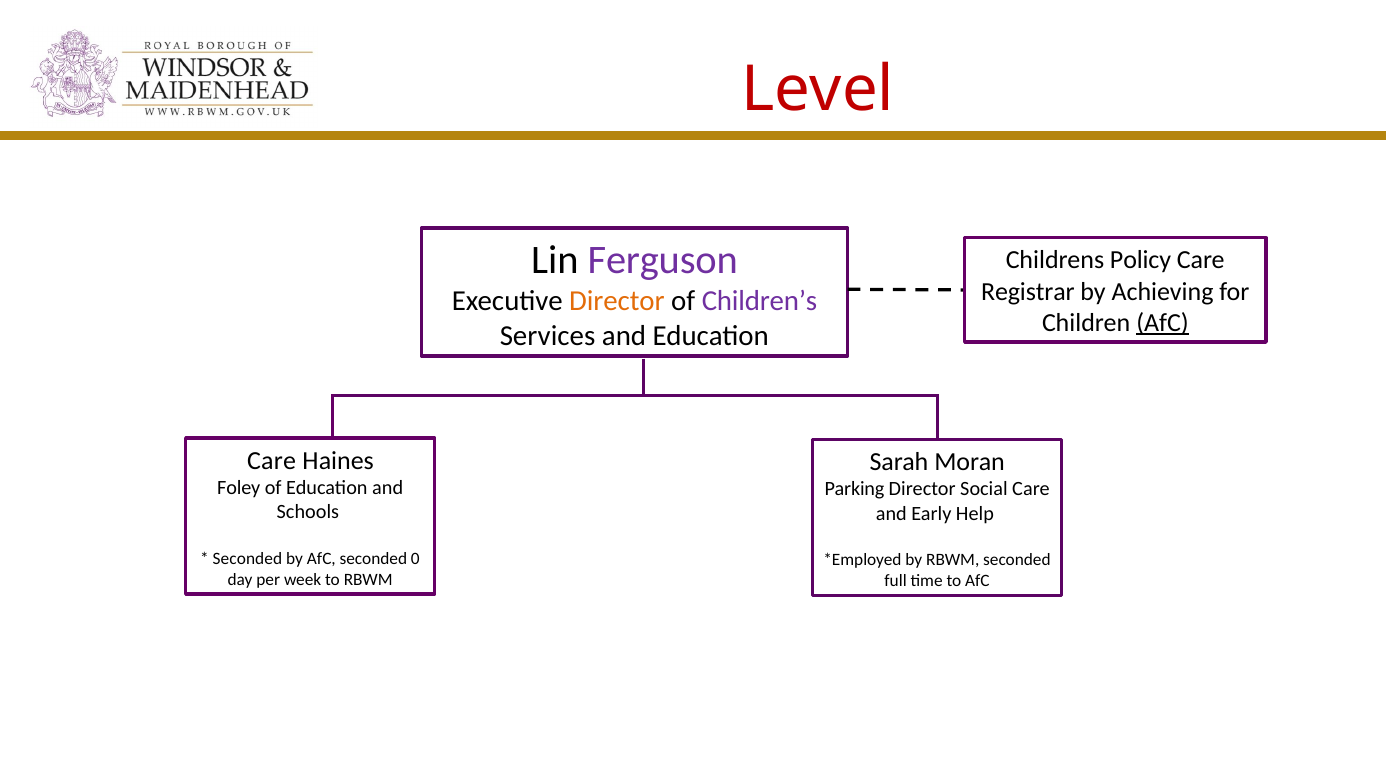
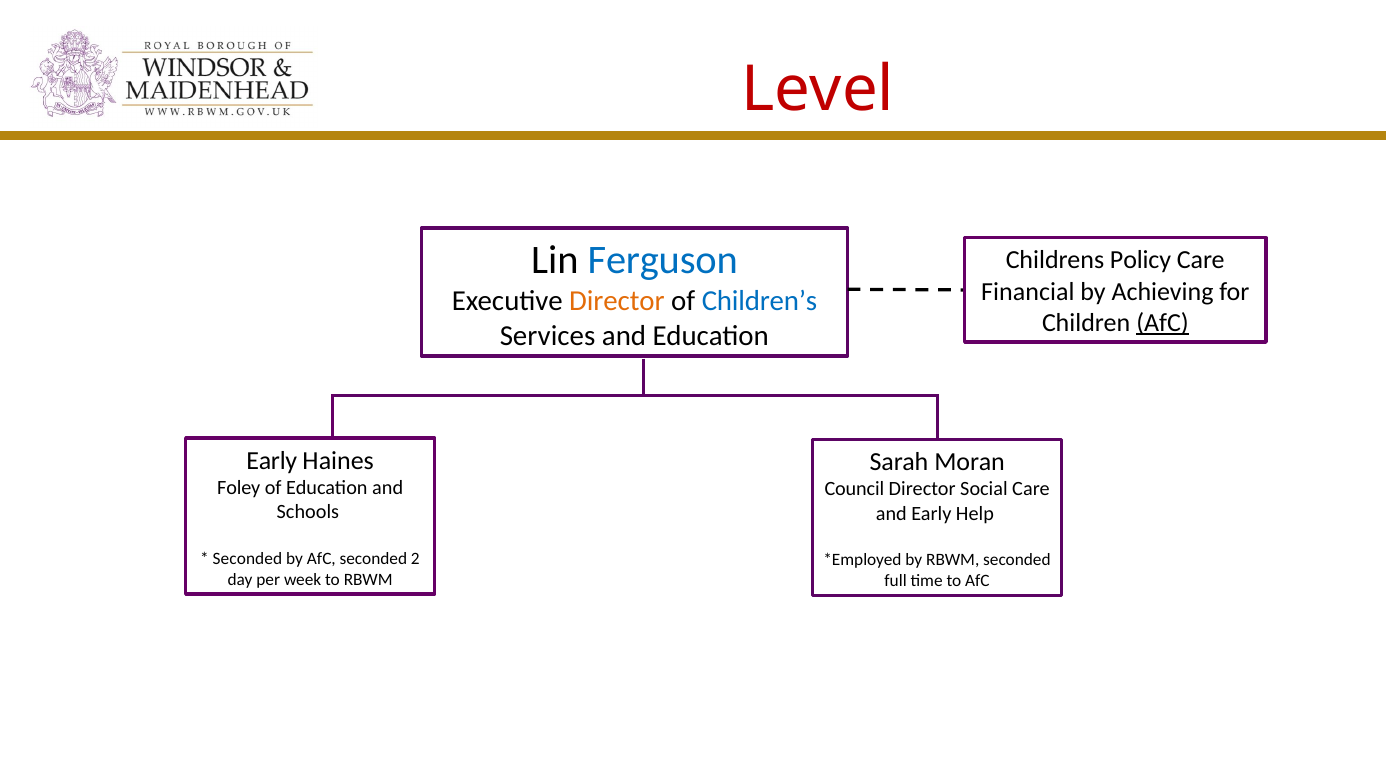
Ferguson colour: purple -> blue (663, 260)
Registrar: Registrar -> Financial (1028, 291)
Children’s colour: purple -> blue (759, 301)
Care: Care -> Early (272, 460)
Parking: Parking -> Council (854, 489)
0: 0 -> 2 (415, 559)
